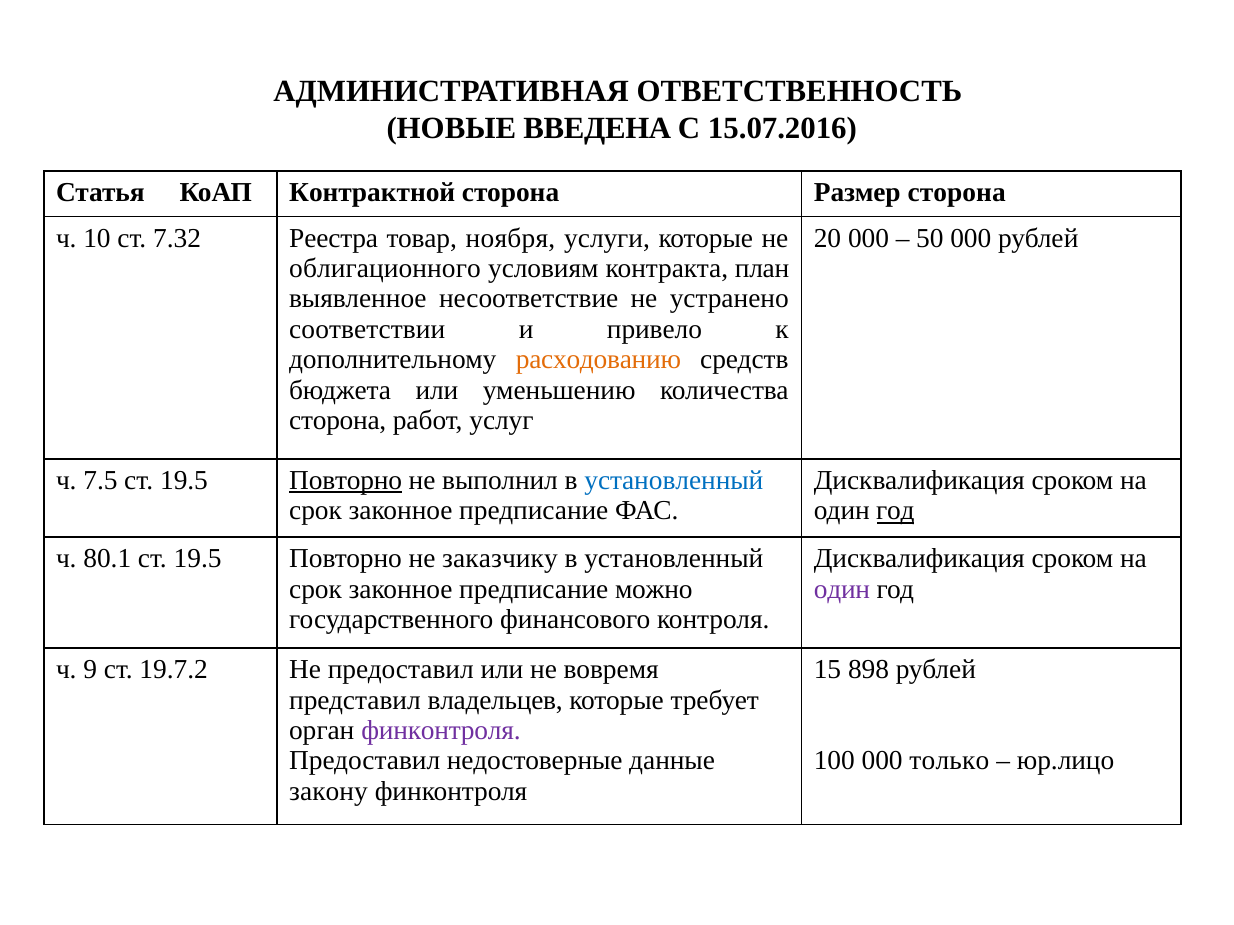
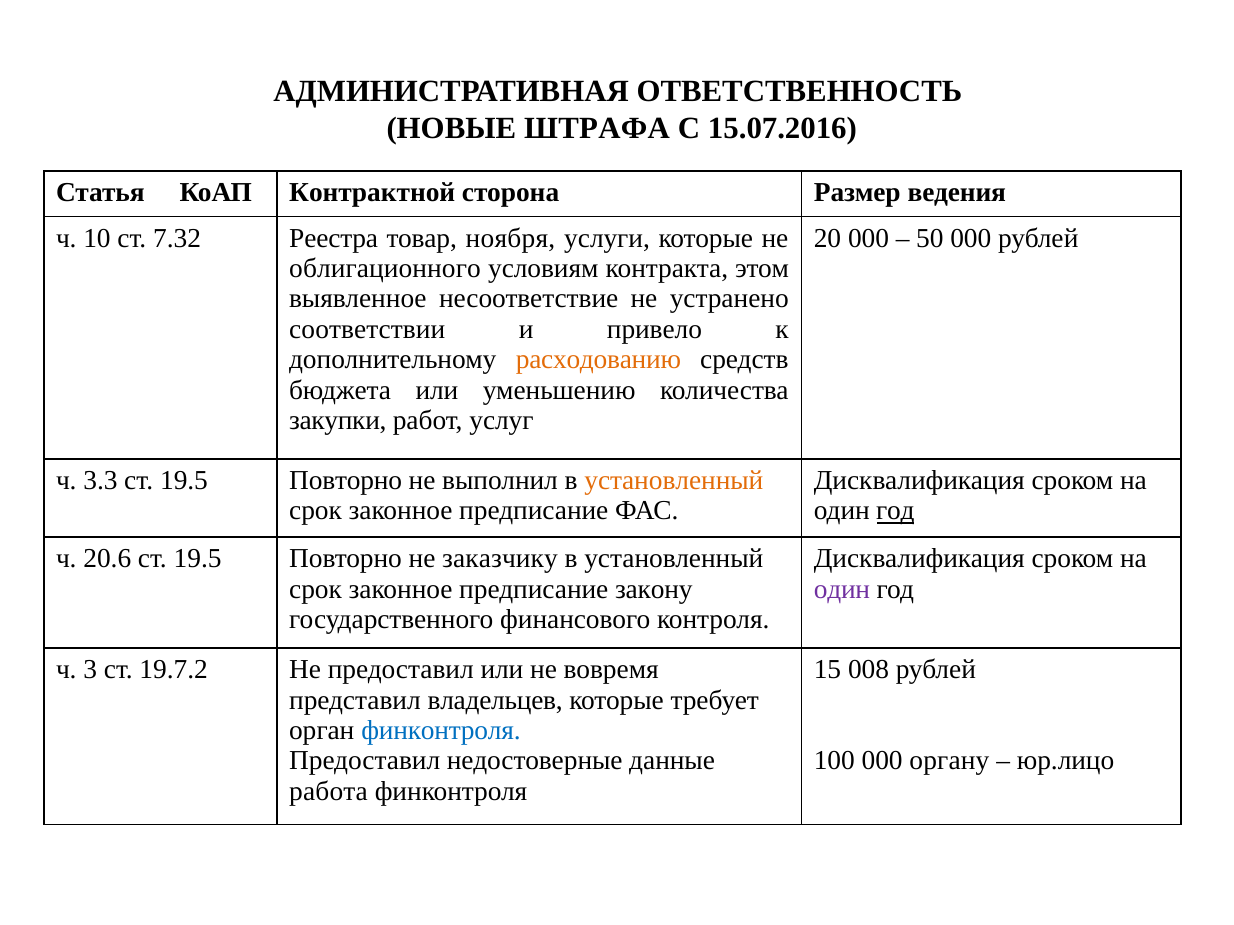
ВВЕДЕНА: ВВЕДЕНА -> ШТРАФА (597, 128)
Размер сторона: сторона -> ведения (957, 193)
план: план -> этом (762, 269)
сторона: сторона -> закупки (338, 421)
7.5: 7.5 -> 3.3 (101, 481)
Повторно underline: present -> none (346, 481)
установленный colour: blue -> orange (674, 481)
80.1: 80.1 -> 20.6 (107, 559)
можно: можно -> закону (654, 589)
9: 9 -> 3 (90, 670)
898: 898 -> 008 (869, 670)
финконтроля colour: purple -> blue (441, 731)
только: только -> органу (949, 761)
закону: закону -> работа (329, 792)
